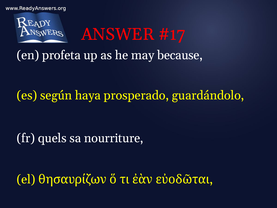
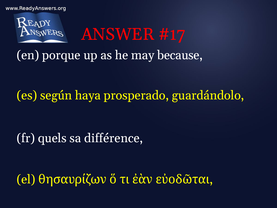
profeta: profeta -> porque (61, 55)
nourriture: nourriture -> différence (114, 138)
